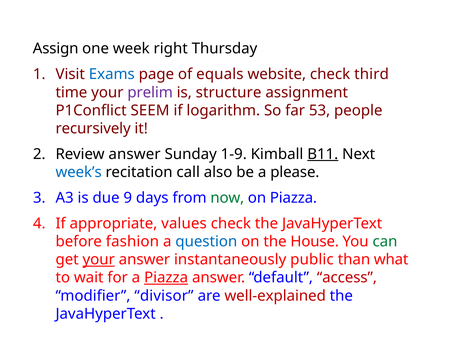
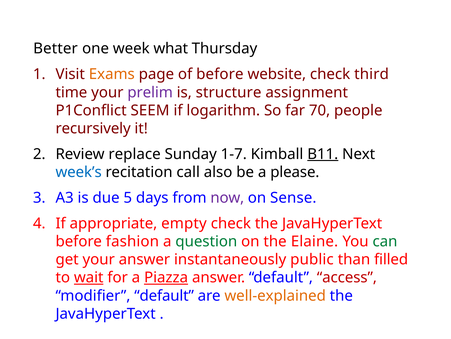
Assign: Assign -> Better (56, 49)
right: right -> what (171, 49)
Exams colour: blue -> orange (112, 74)
of equals: equals -> before (220, 74)
53: 53 -> 70 (320, 110)
Review answer: answer -> replace (135, 154)
1-9: 1-9 -> 1-7 (234, 154)
9: 9 -> 5 (128, 197)
now colour: green -> purple (227, 197)
on Piazza: Piazza -> Sense (293, 197)
values: values -> empty (184, 223)
question colour: blue -> green (206, 241)
House: House -> Elaine (314, 241)
your underline: present -> none (99, 259)
what: what -> filled (391, 259)
wait underline: none -> present (89, 277)
modifier divisor: divisor -> default (164, 295)
well-explained colour: red -> orange (275, 295)
